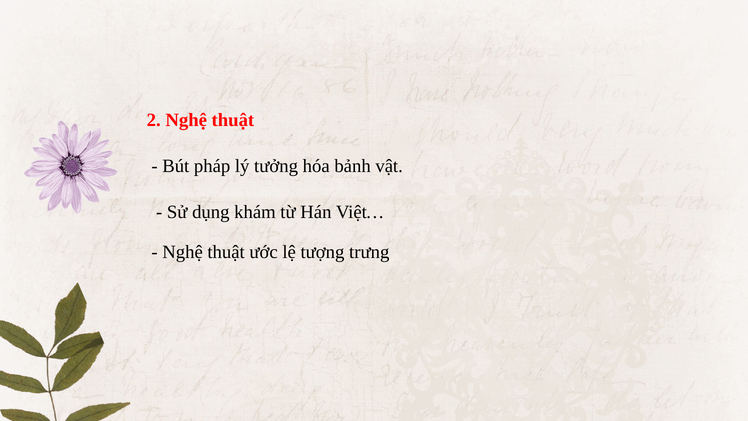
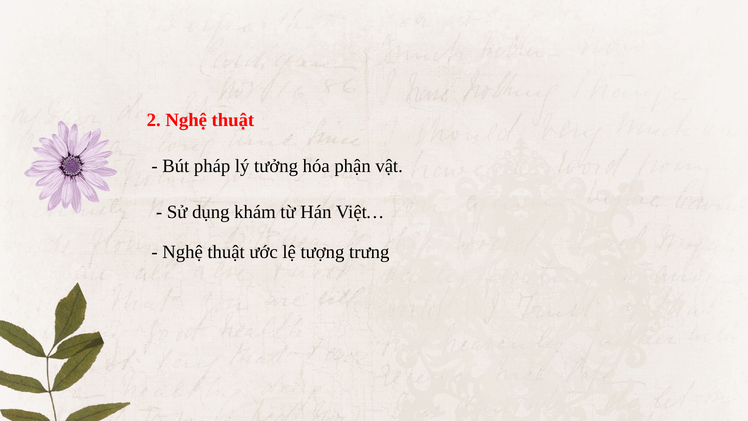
bảnh: bảnh -> phận (353, 166)
